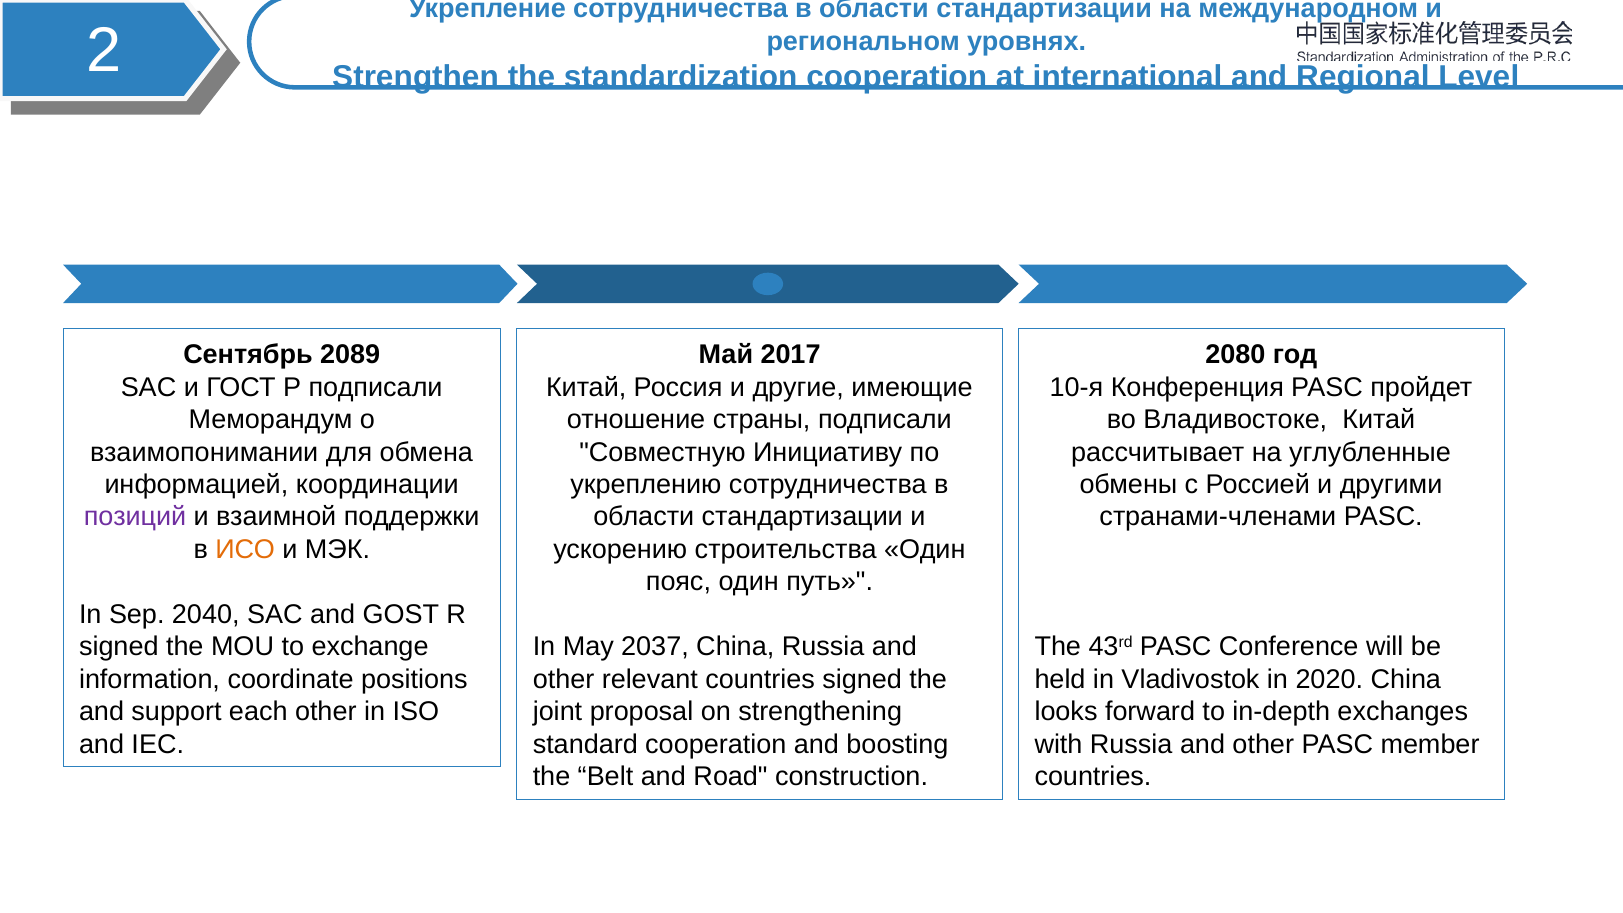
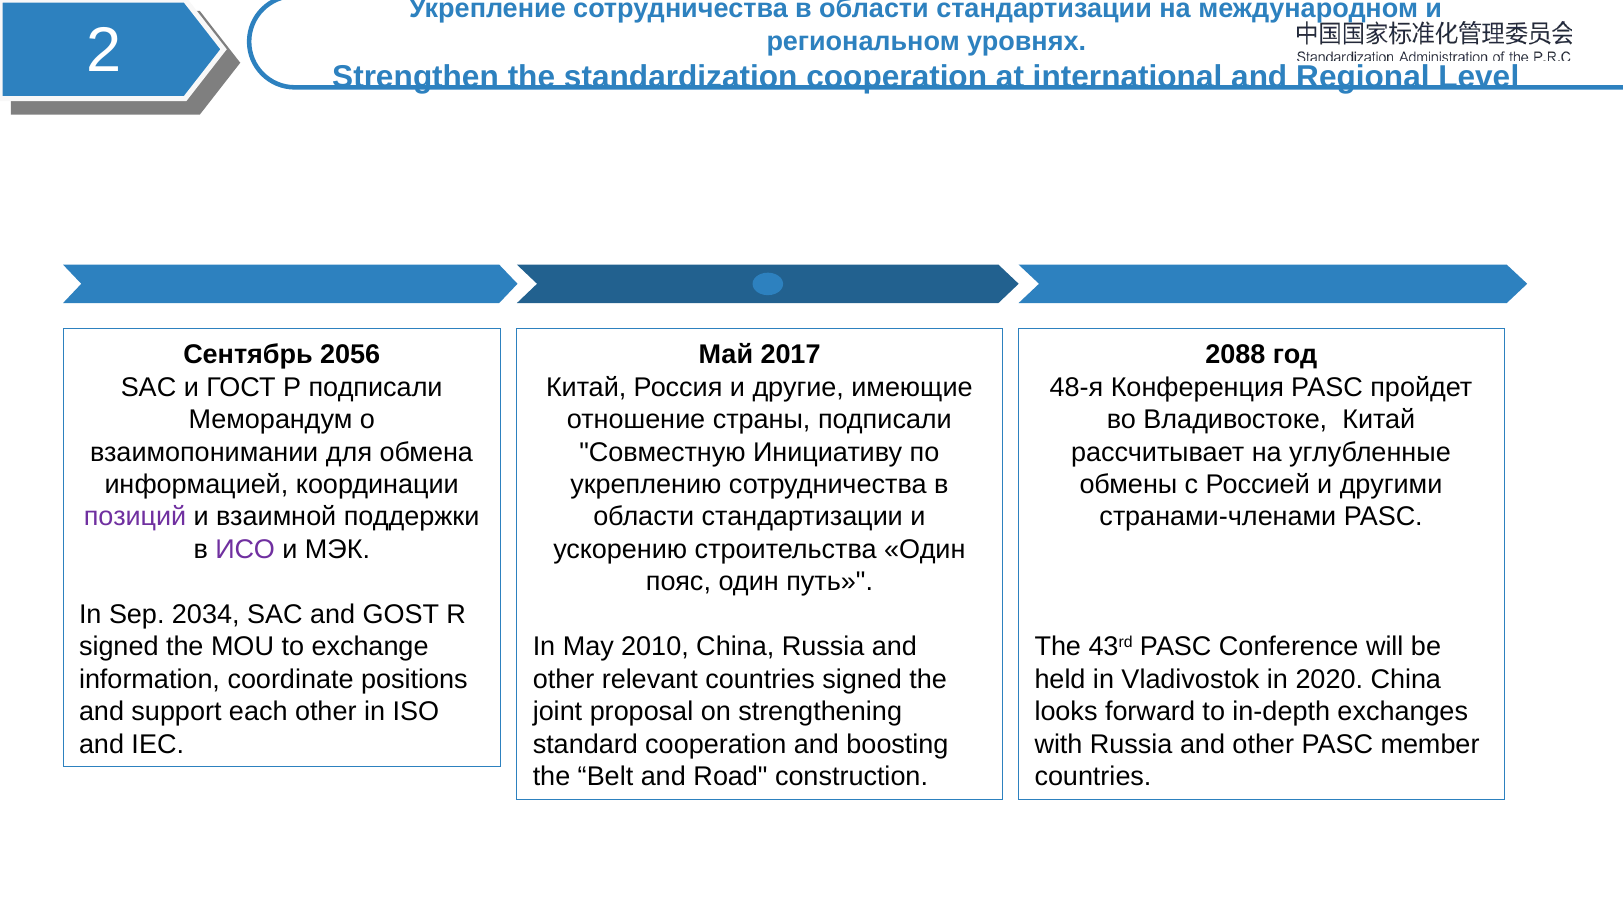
2089: 2089 -> 2056 (350, 355)
2080: 2080 -> 2088 (1235, 355)
10-я: 10-я -> 48-я (1077, 387)
ИСО colour: orange -> purple (245, 549)
2040: 2040 -> 2034 (206, 614)
2037: 2037 -> 2010 (655, 647)
